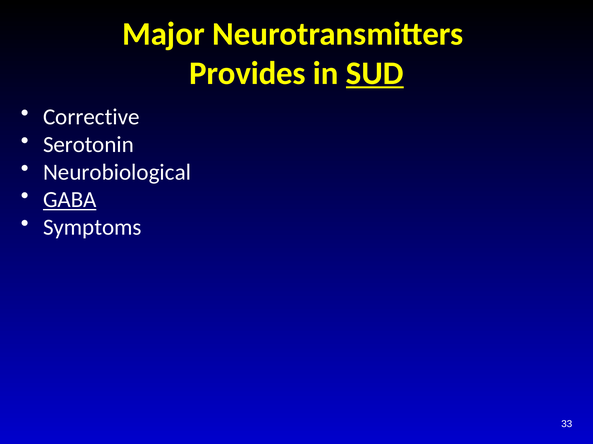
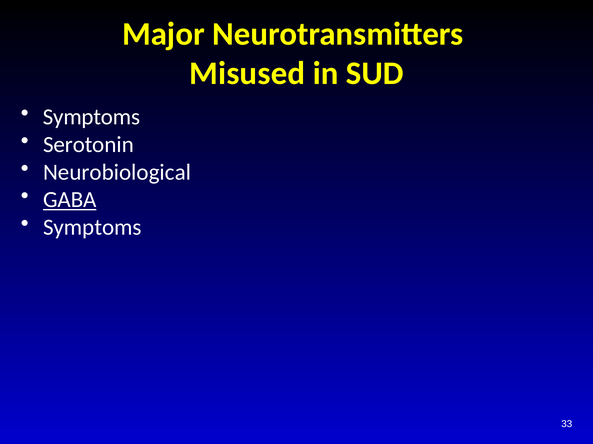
Provides: Provides -> Misused (247, 73)
SUD underline: present -> none (375, 73)
Corrective: Corrective -> Symptoms (91, 117)
